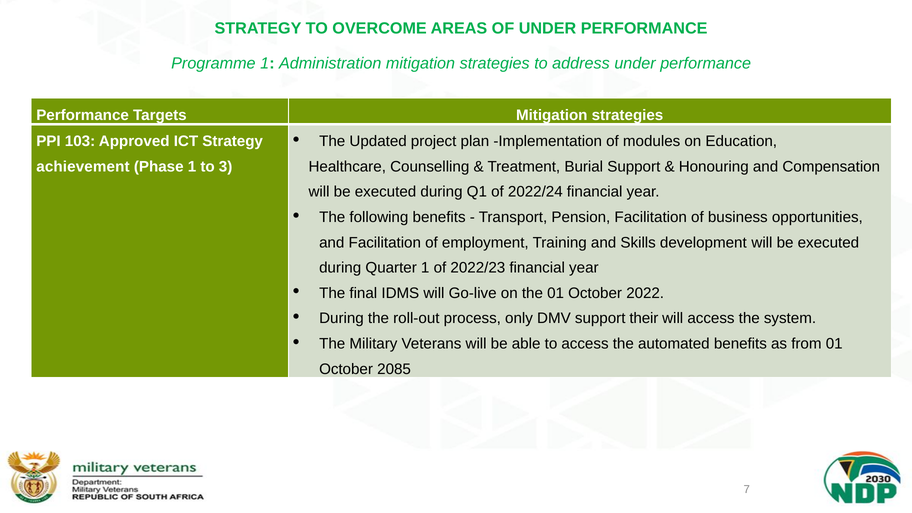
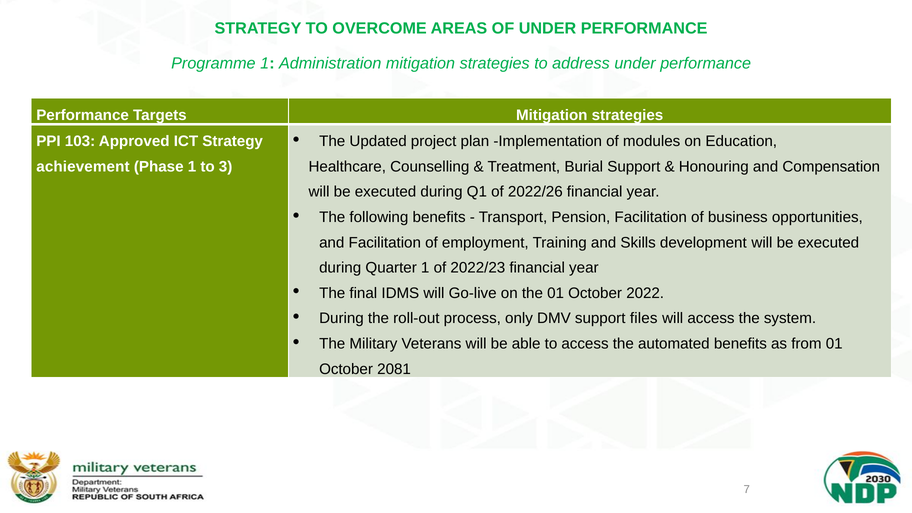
2022/24: 2022/24 -> 2022/26 (535, 192)
their: their -> files (644, 318)
2085: 2085 -> 2081 (394, 369)
